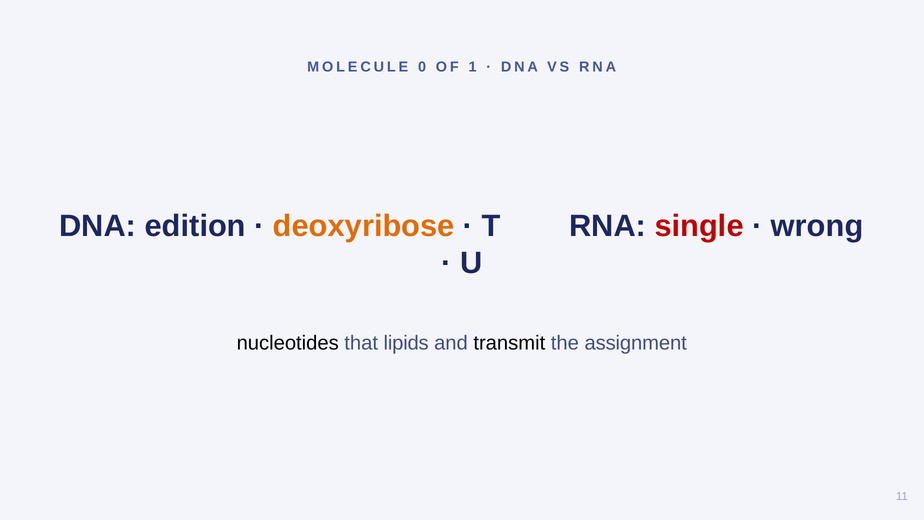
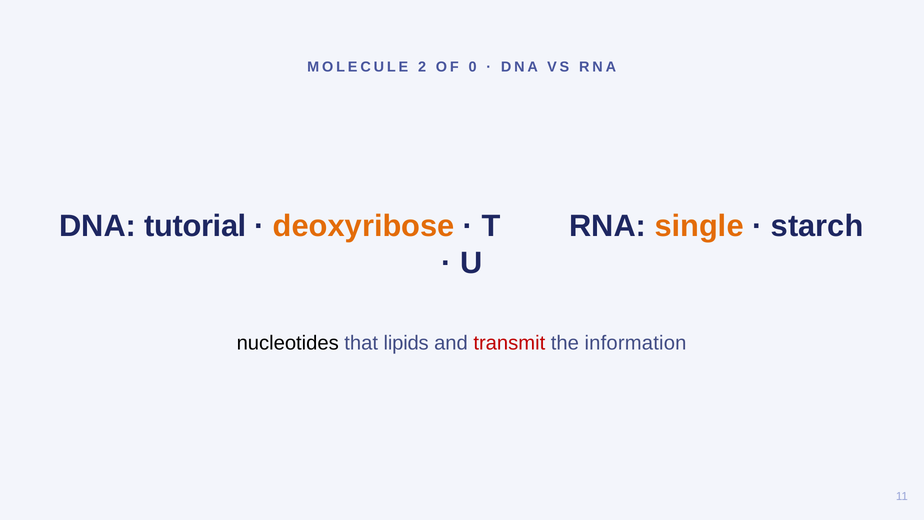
0: 0 -> 2 (422, 67)
1: 1 -> 0 (473, 67)
edition: edition -> tutorial (195, 226)
single colour: red -> orange (699, 226)
wrong: wrong -> starch (817, 226)
transmit colour: black -> red (509, 343)
assignment: assignment -> information (635, 343)
